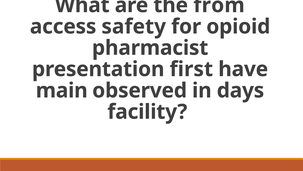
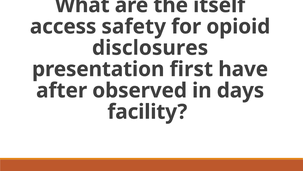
from: from -> itself (219, 5)
pharmacist: pharmacist -> disclosures (150, 48)
main: main -> after (62, 90)
